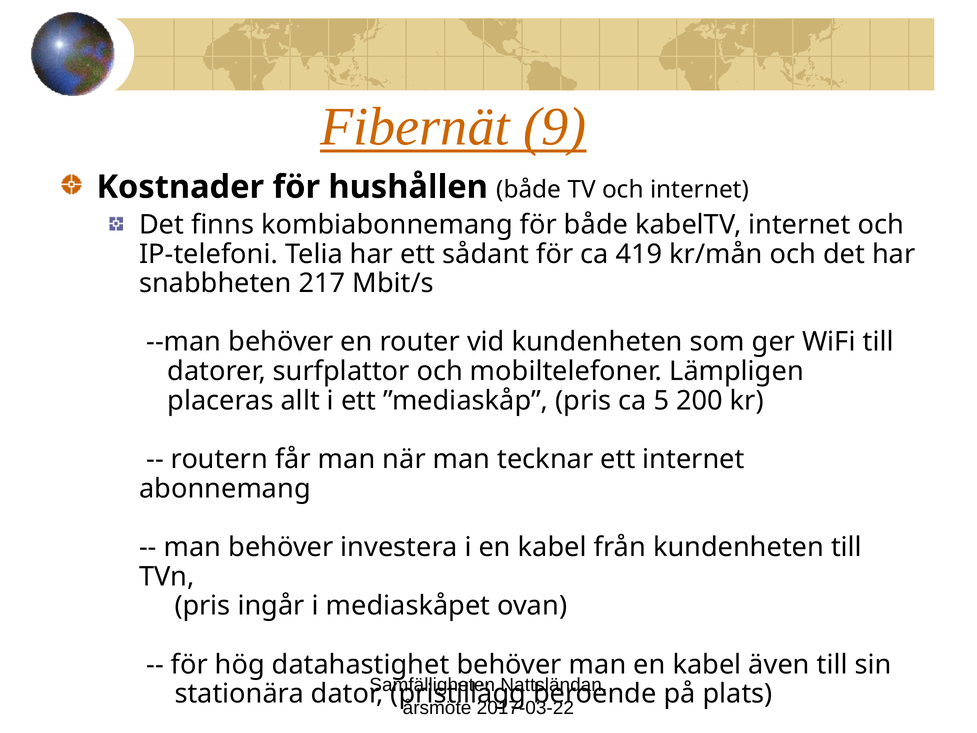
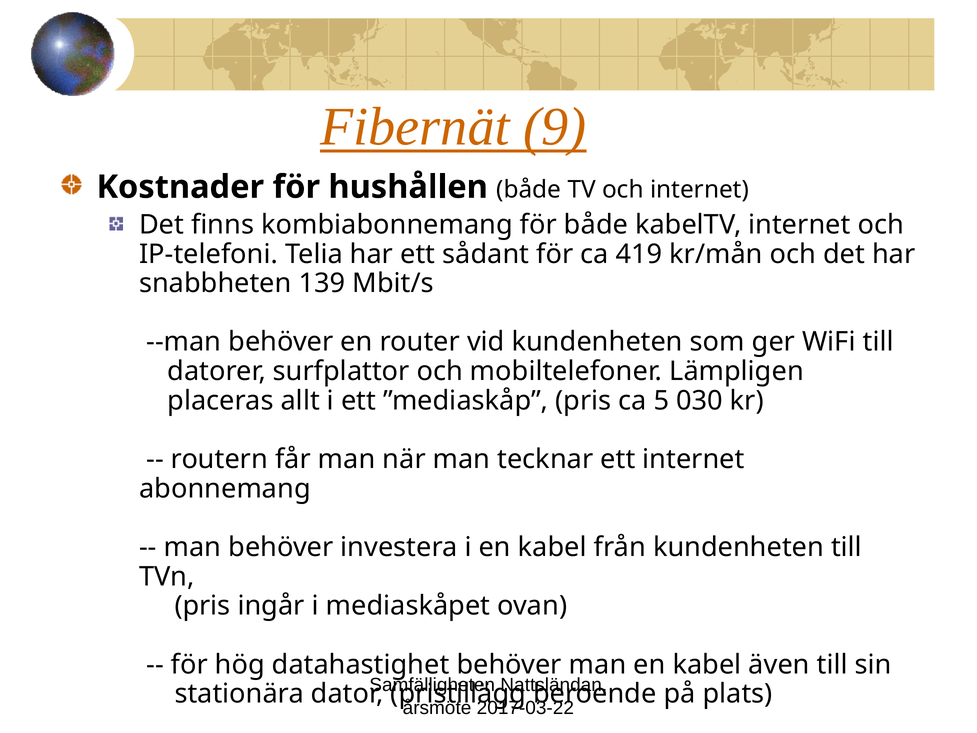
217: 217 -> 139 (322, 283)
200: 200 -> 030 (700, 401)
